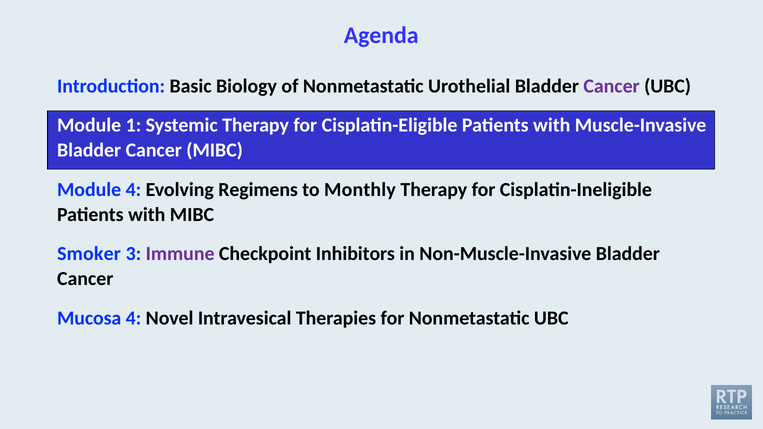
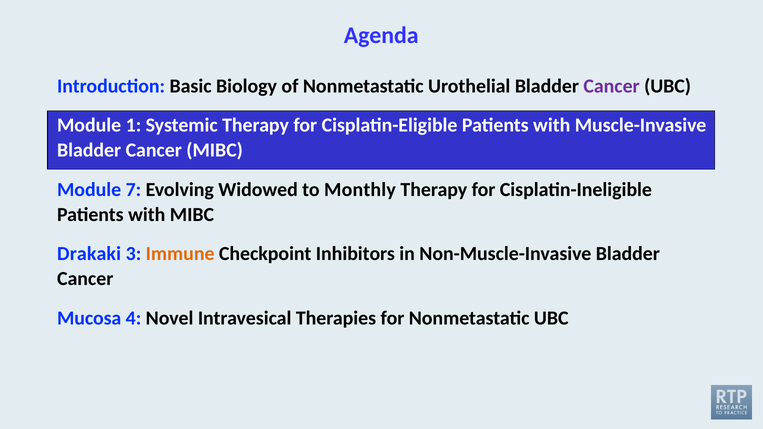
Module 4: 4 -> 7 (133, 190)
Regimens: Regimens -> Widowed (258, 190)
Smoker: Smoker -> Drakaki (89, 254)
Immune colour: purple -> orange (180, 254)
